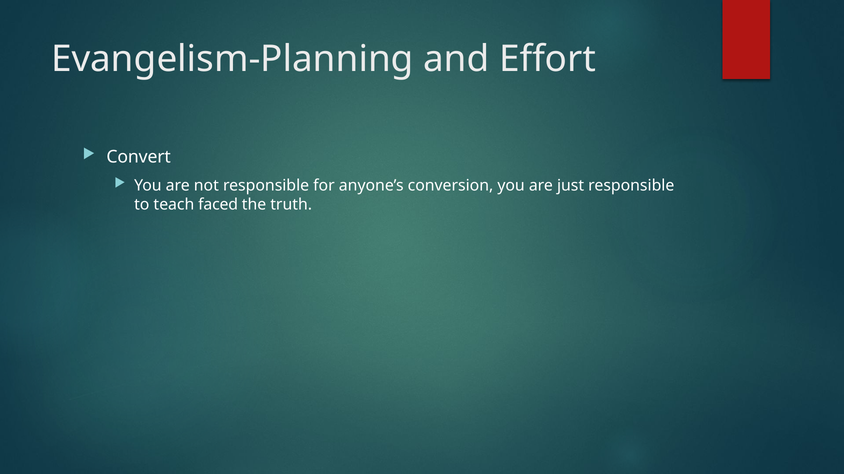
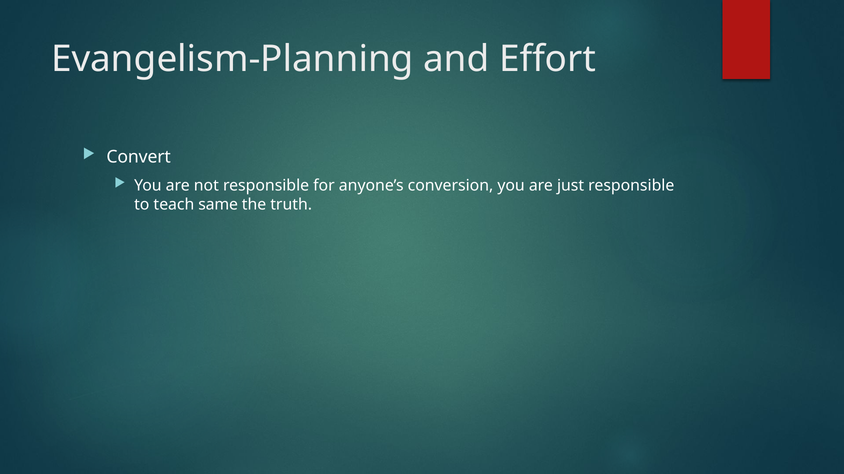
faced: faced -> same (218, 205)
